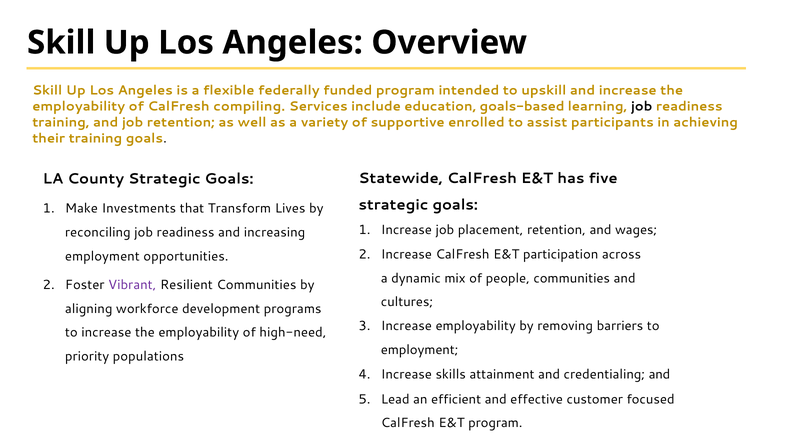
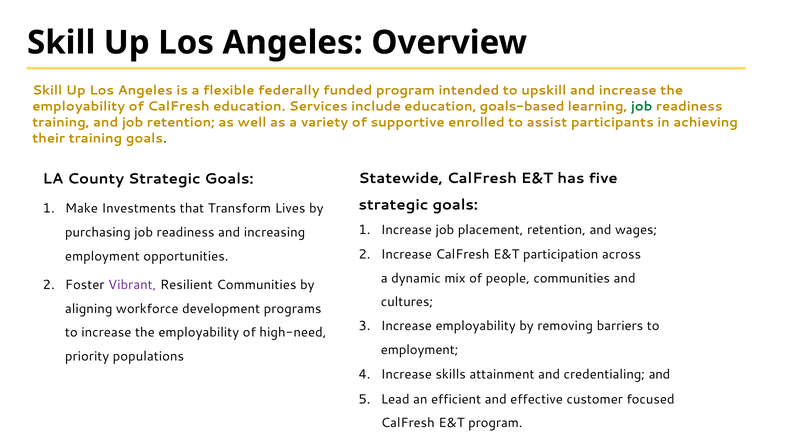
CalFresh compiling: compiling -> education (249, 106)
job colour: black -> green (642, 106)
reconciling: reconciling -> purchasing (98, 232)
